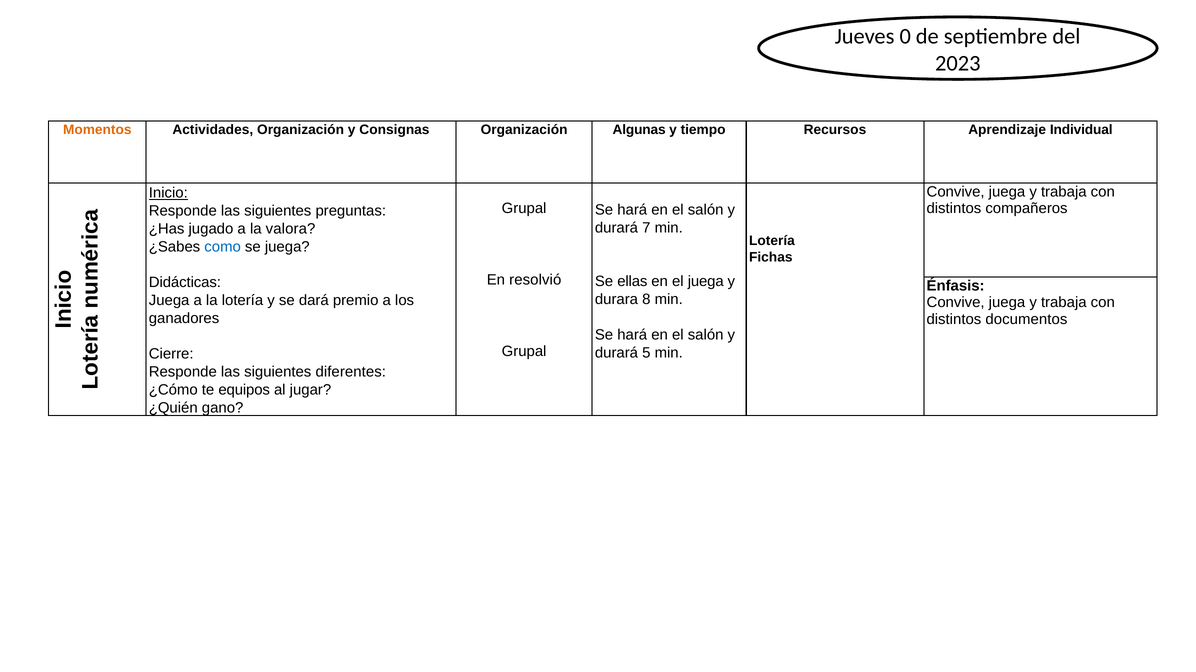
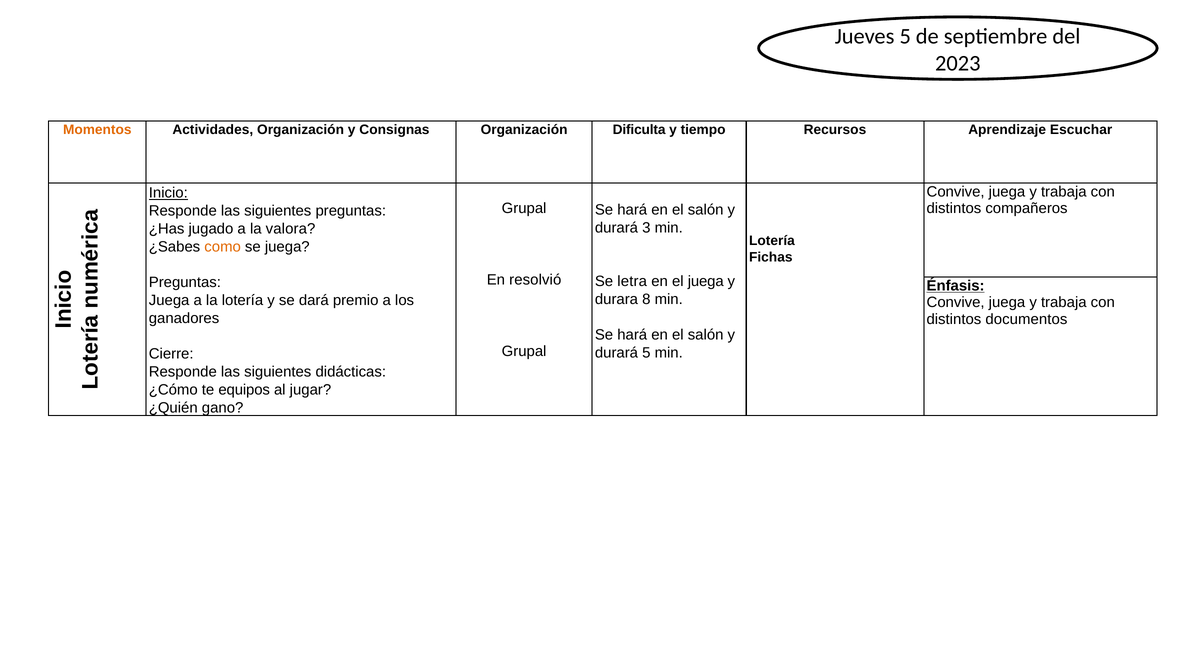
Jueves 0: 0 -> 5 (905, 36)
Algunas: Algunas -> Dificulta (639, 130)
Individual: Individual -> Escuchar (1081, 130)
7: 7 -> 3 (646, 228)
como colour: blue -> orange (223, 247)
ellas: ellas -> letra (632, 282)
Didácticas: Didácticas -> Preguntas (185, 283)
Énfasis underline: none -> present (956, 286)
diferentes: diferentes -> didácticas (351, 372)
